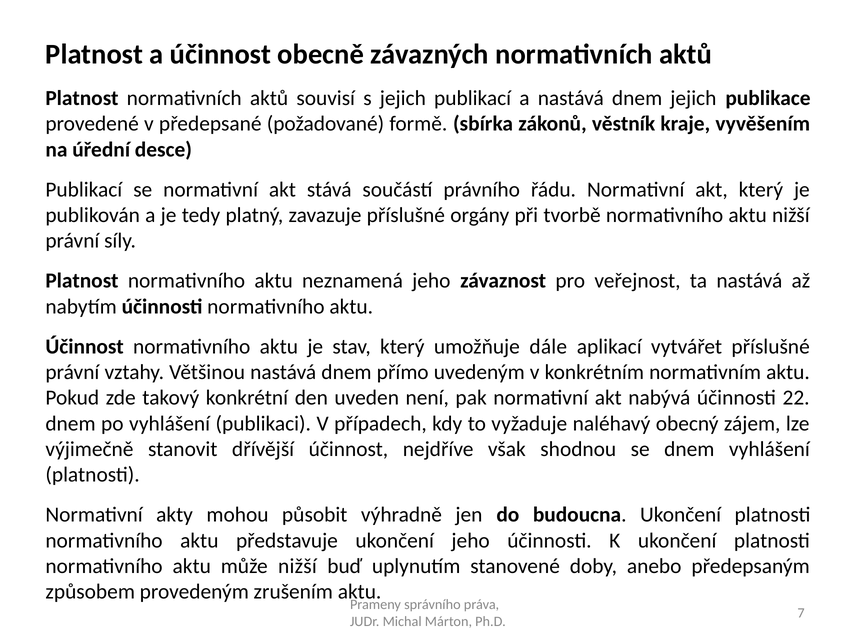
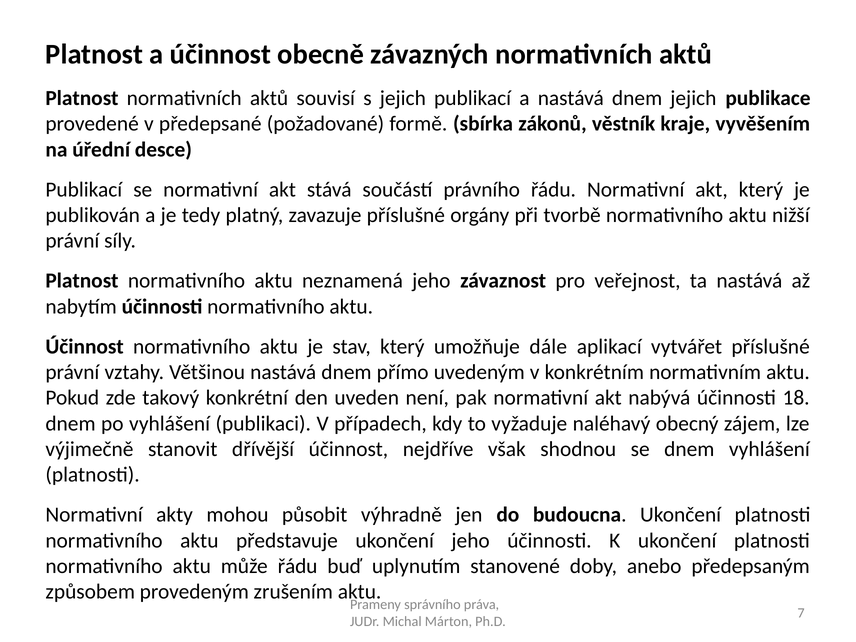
22: 22 -> 18 (796, 398)
může nižší: nižší -> řádu (298, 566)
